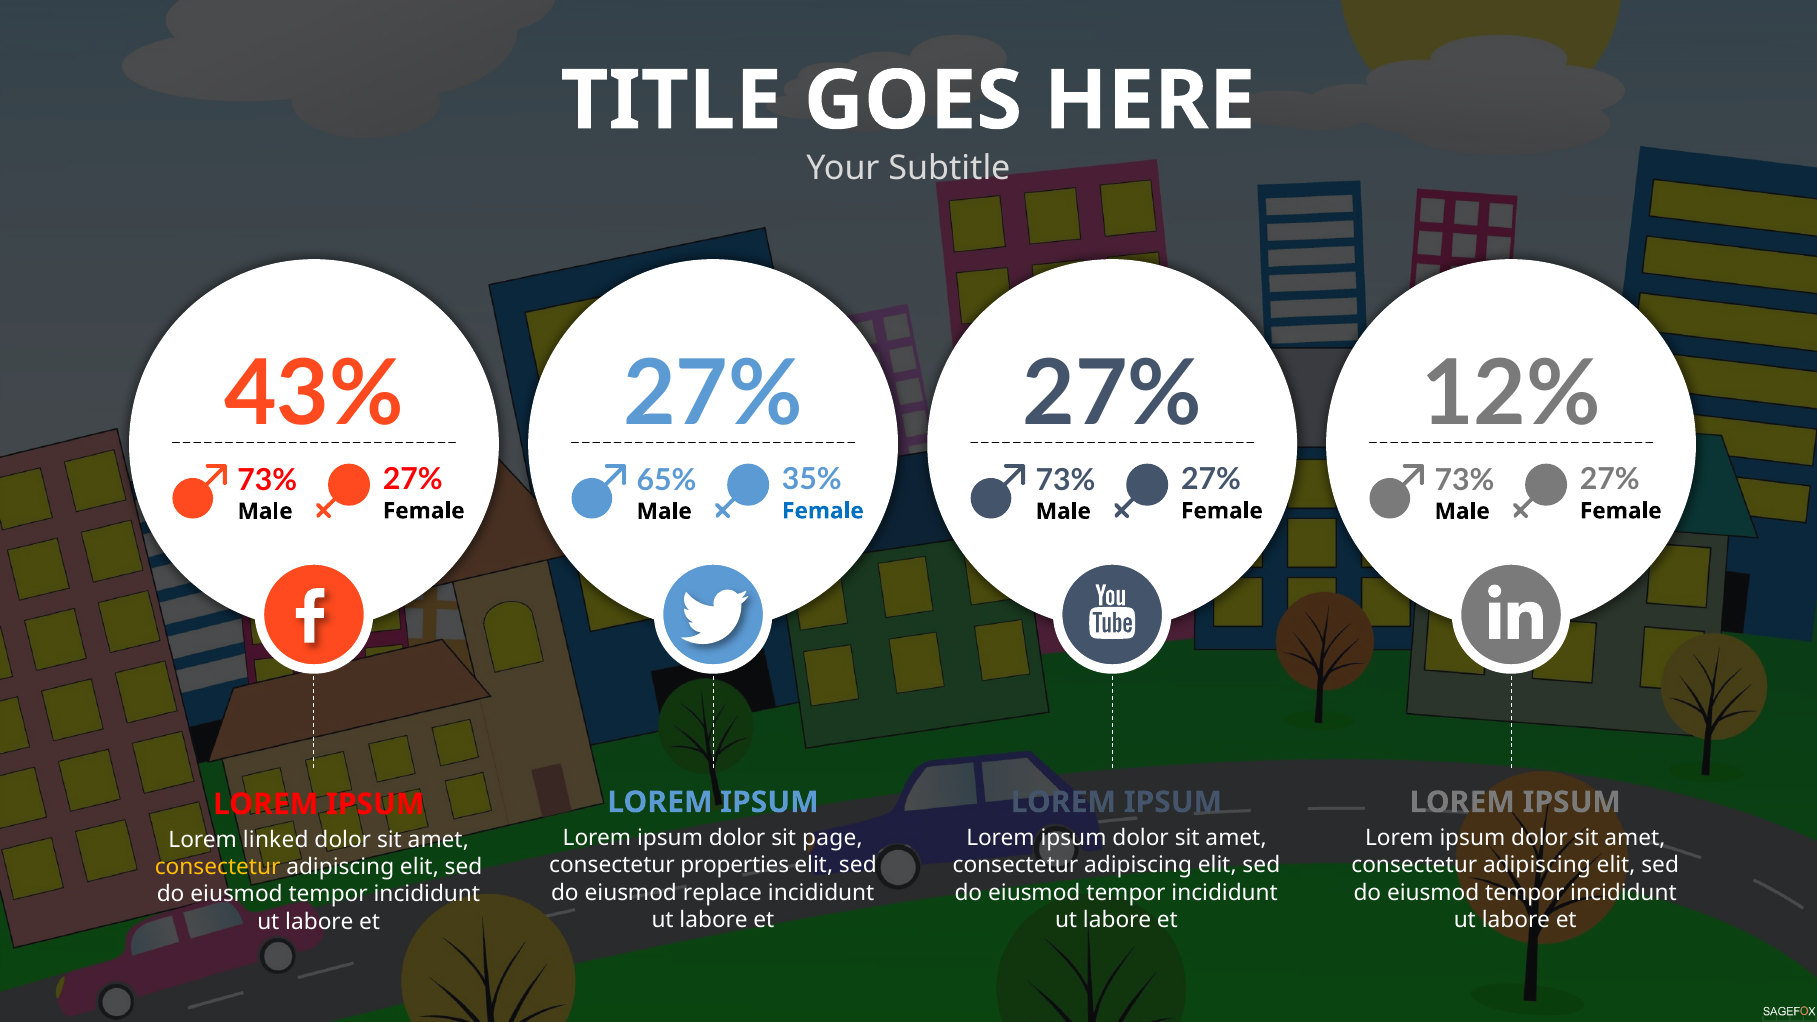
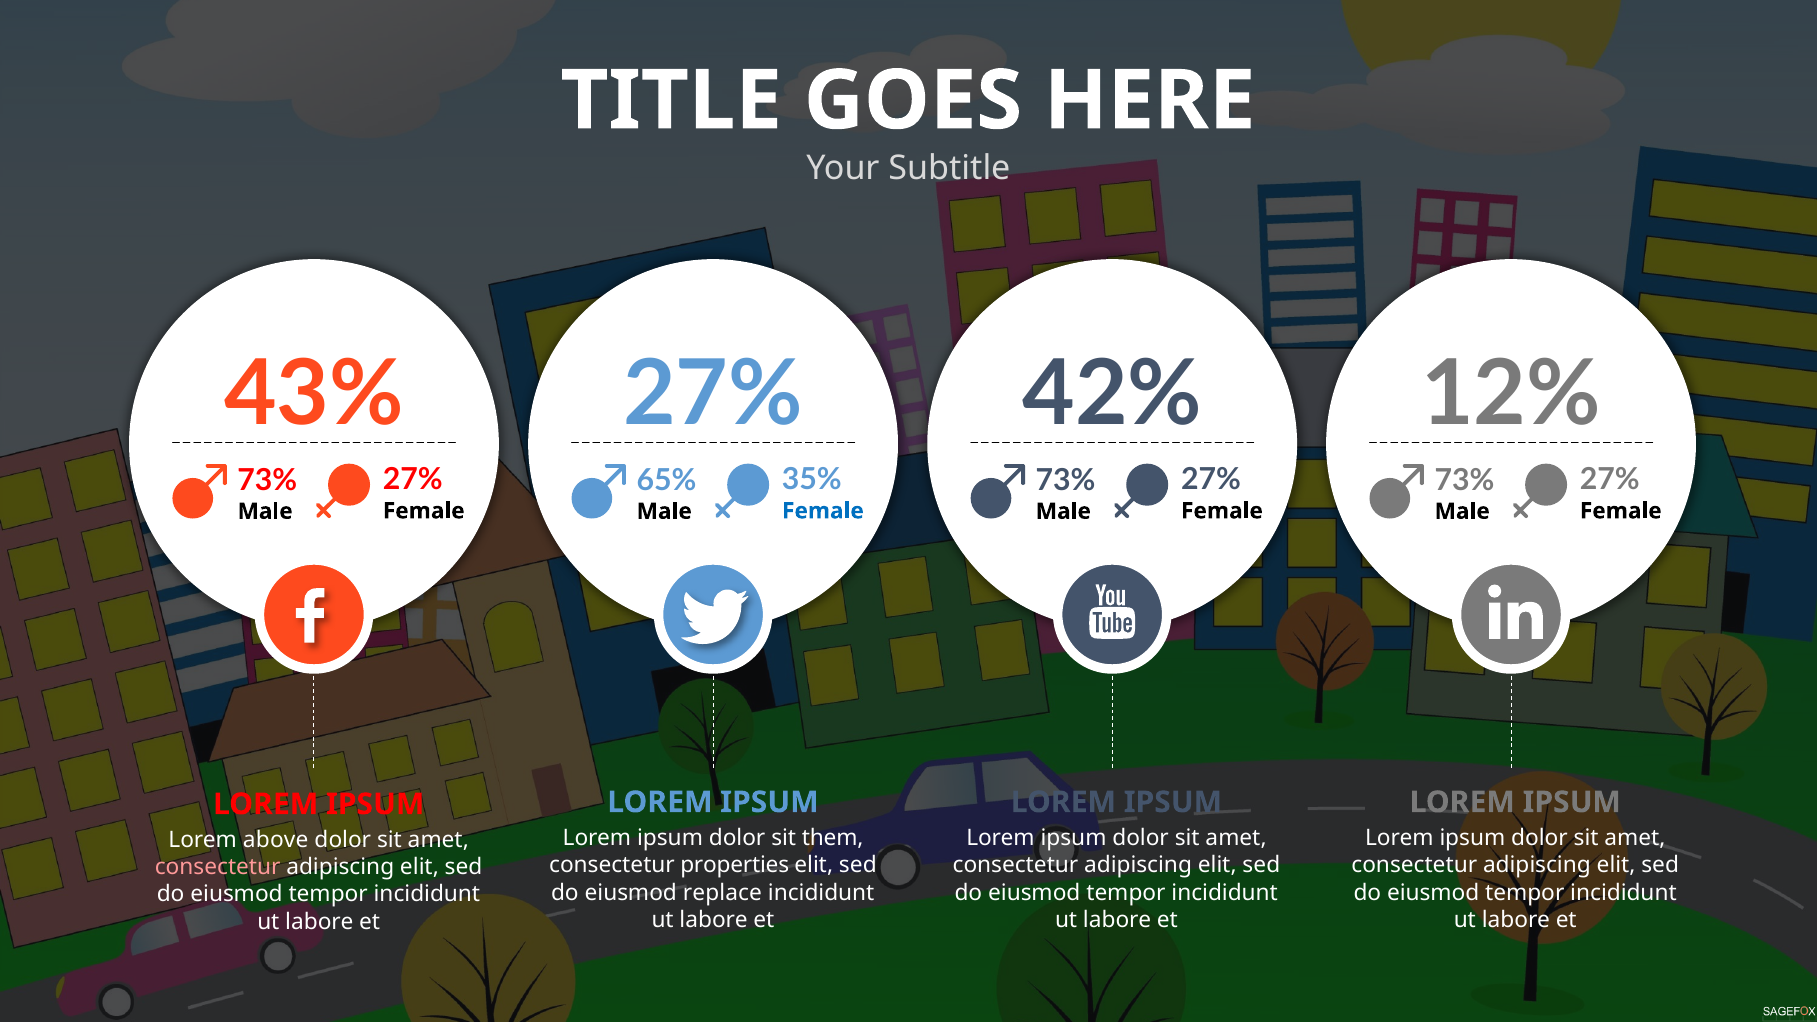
27%: 27% -> 42% (1112, 394)
page: page -> them (833, 838)
linked: linked -> above (276, 840)
consectetur colour: yellow -> pink (218, 867)
